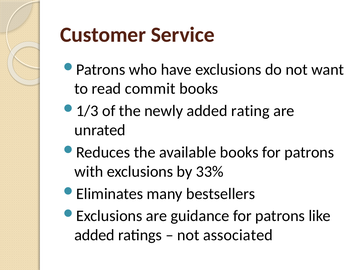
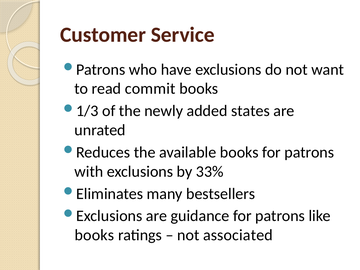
rating: rating -> states (250, 111)
added: added -> books (94, 235)
